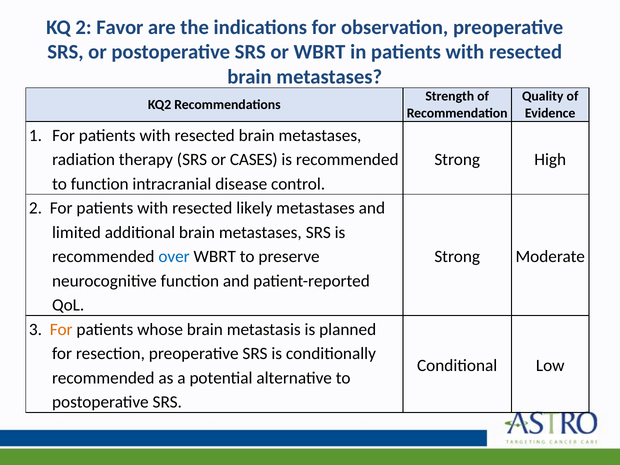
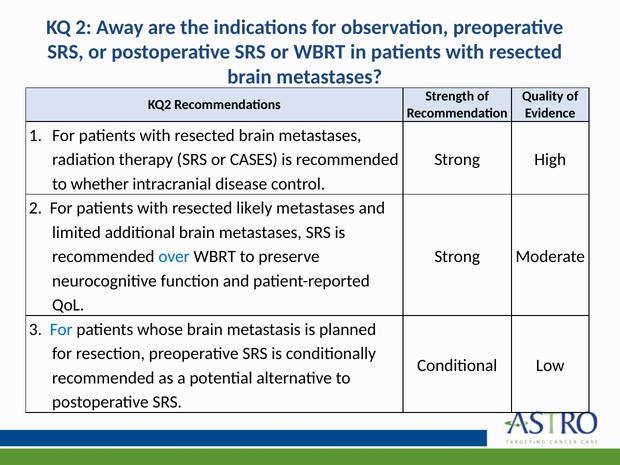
Favor: Favor -> Away (120, 27)
to function: function -> whether (100, 184)
For colour: orange -> blue (61, 329)
